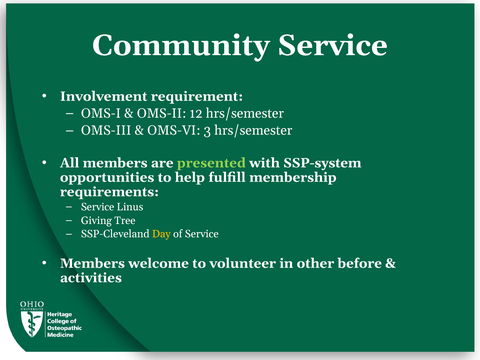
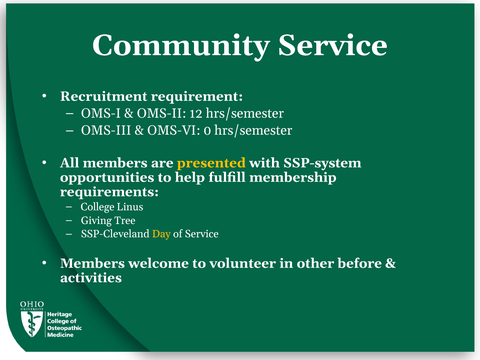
Involvement: Involvement -> Recruitment (104, 96)
3: 3 -> 0 (207, 131)
presented colour: light green -> yellow (211, 163)
Service: Service -> College (98, 207)
